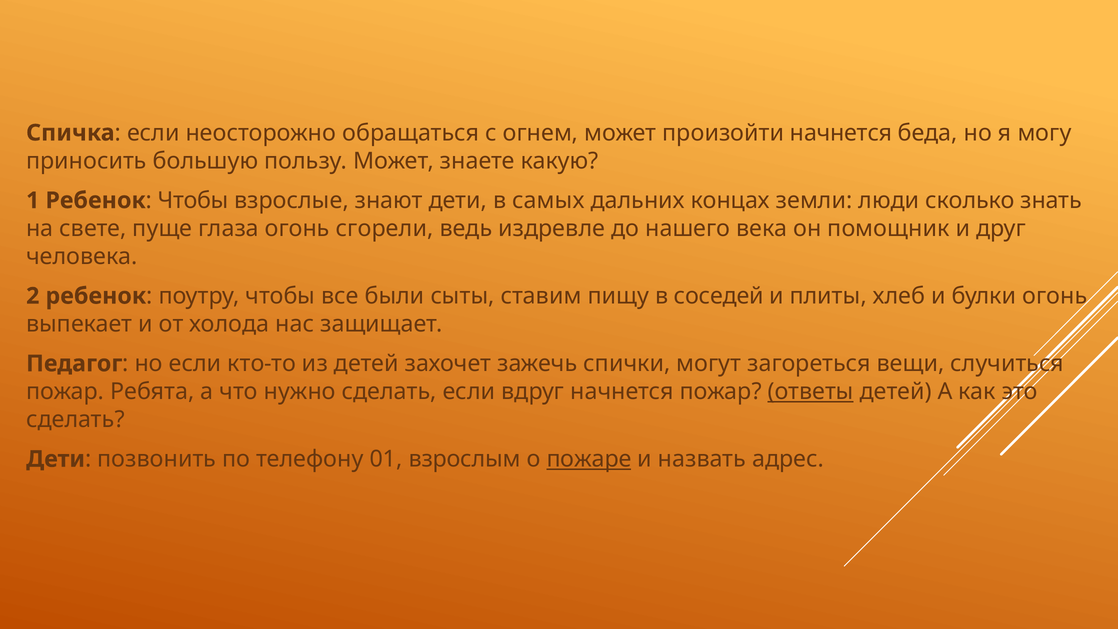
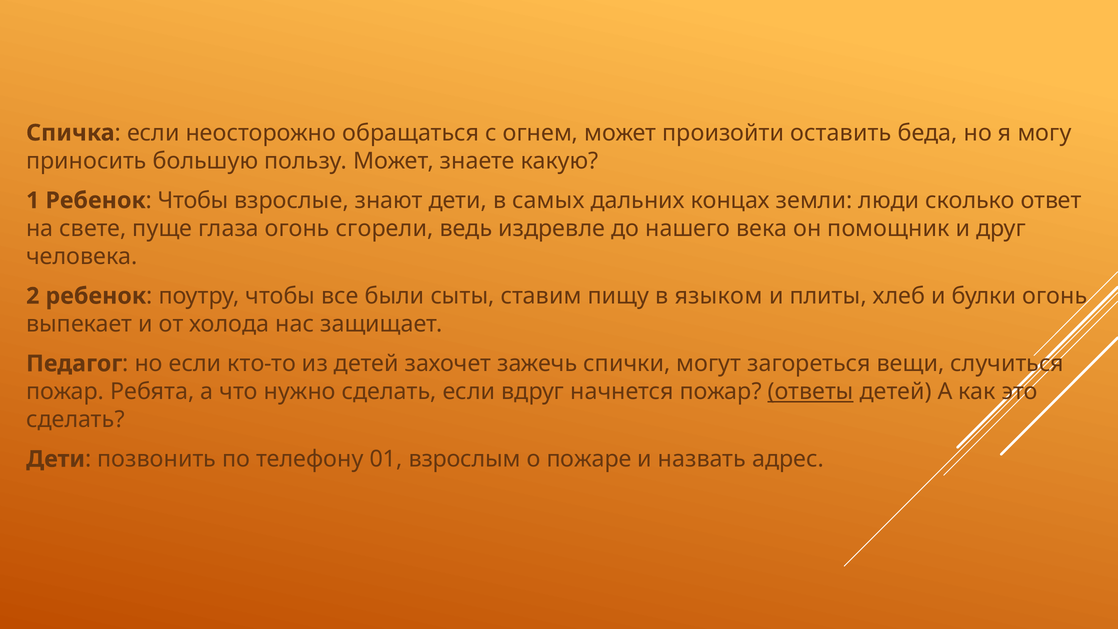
произойти начнется: начнется -> оставить (841, 133)
знать: знать -> ответ (1051, 200)
соседей: соседей -> языком (719, 296)
пожаре underline: present -> none (589, 459)
